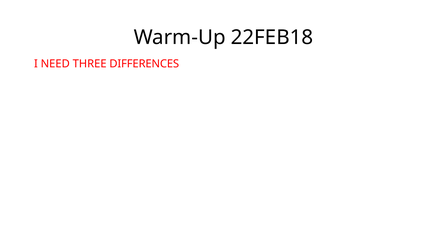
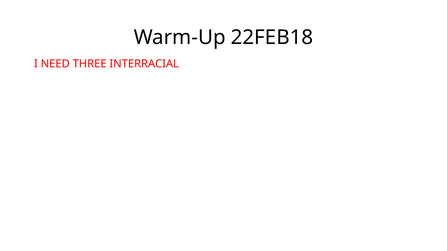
DIFFERENCES: DIFFERENCES -> INTERRACIAL (144, 64)
